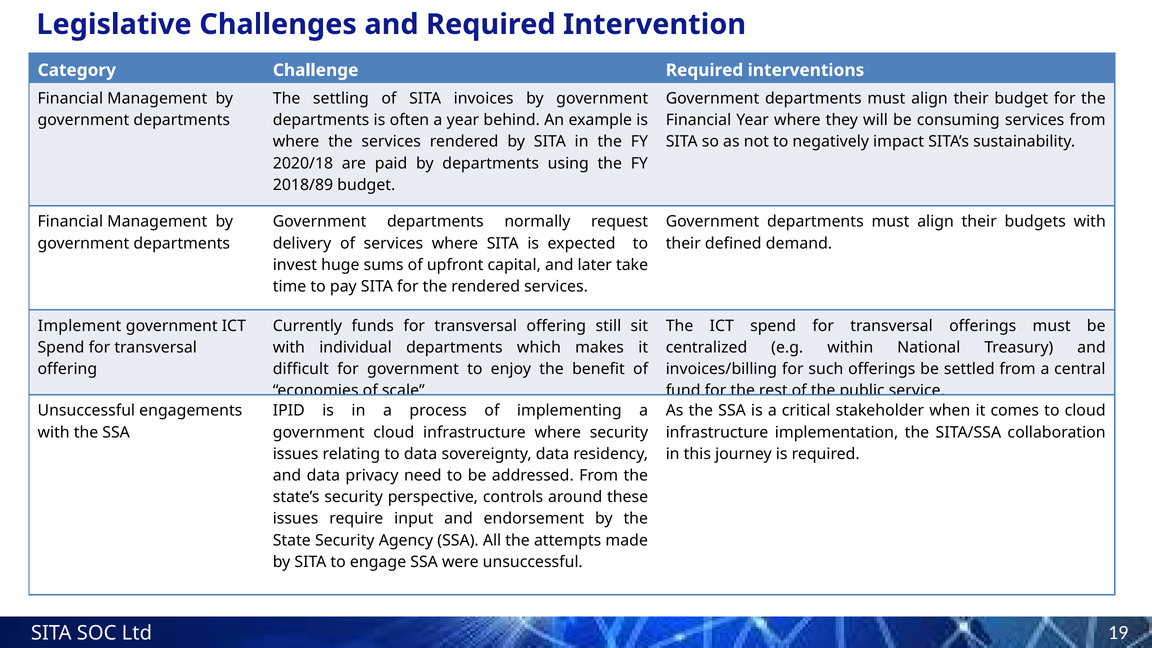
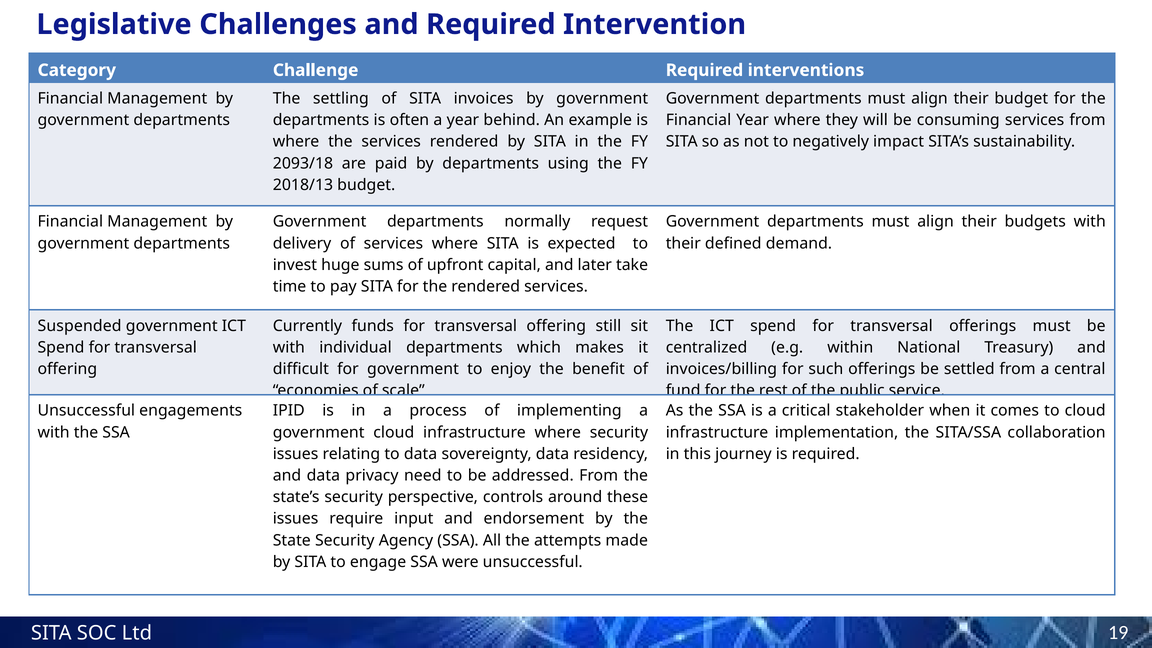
2020/18: 2020/18 -> 2093/18 (303, 163)
2018/89: 2018/89 -> 2018/13 (303, 185)
Implement: Implement -> Suspended (80, 326)
